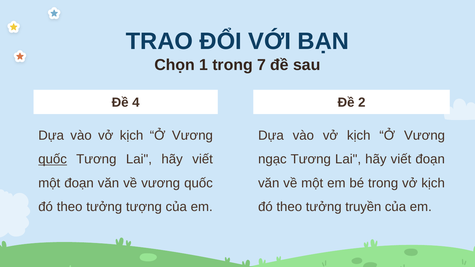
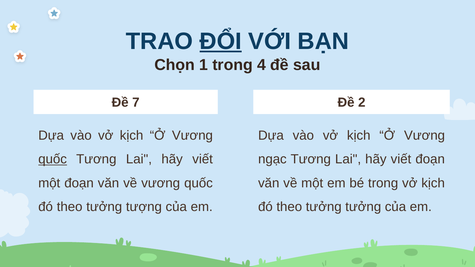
ĐỔI underline: none -> present (221, 41)
7: 7 -> 4 (262, 65)
4: 4 -> 7 (136, 102)
tưởng truyền: truyền -> tưởng (363, 207)
